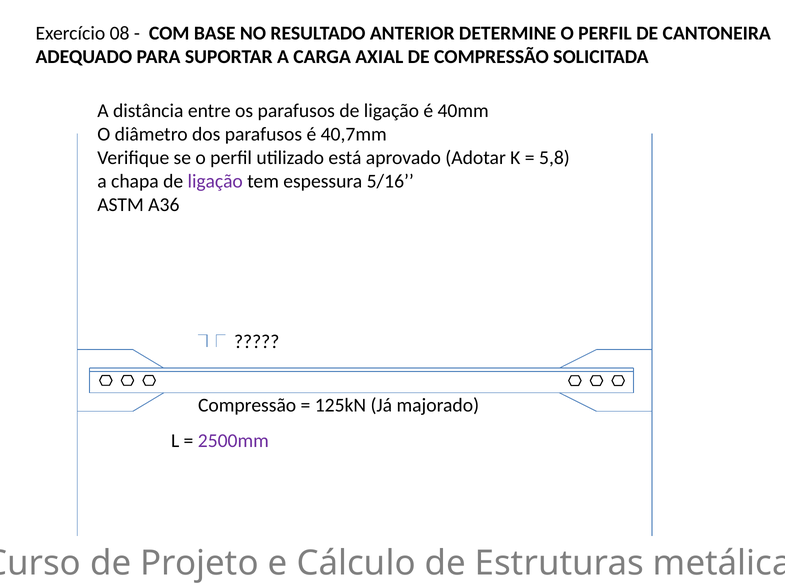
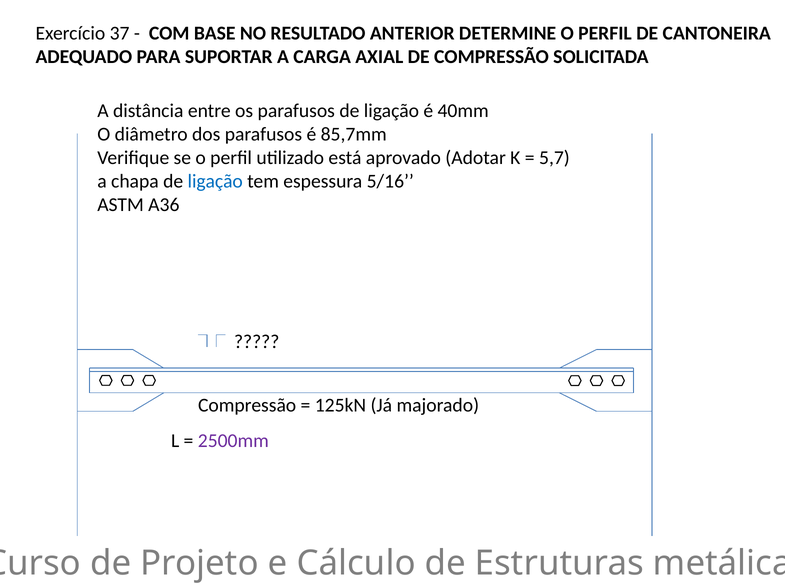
08: 08 -> 37 (120, 33)
40,7mm: 40,7mm -> 85,7mm (354, 135)
5,8: 5,8 -> 5,7 (554, 158)
ligação colour: purple -> blue (215, 182)
